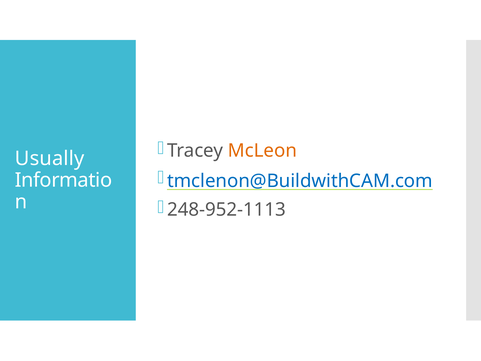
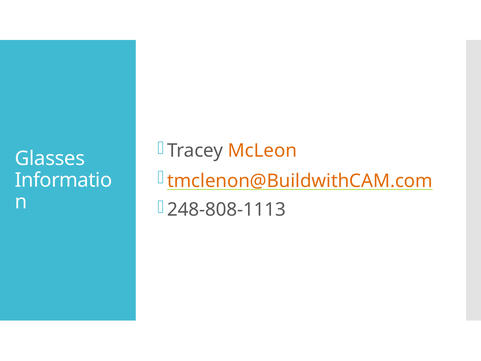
Usually: Usually -> Glasses (50, 158)
tmclenon@BuildwithCAM.com colour: blue -> orange (300, 181)
248-952-1113: 248-952-1113 -> 248-808-1113 (227, 210)
